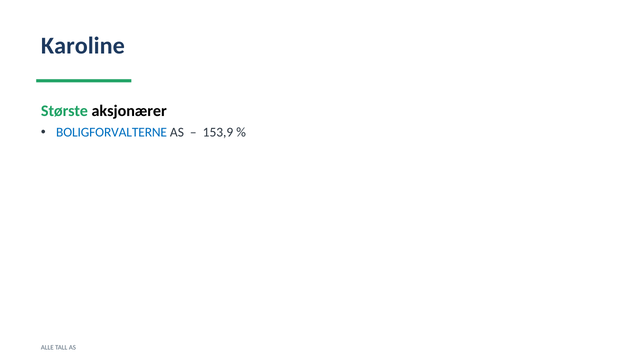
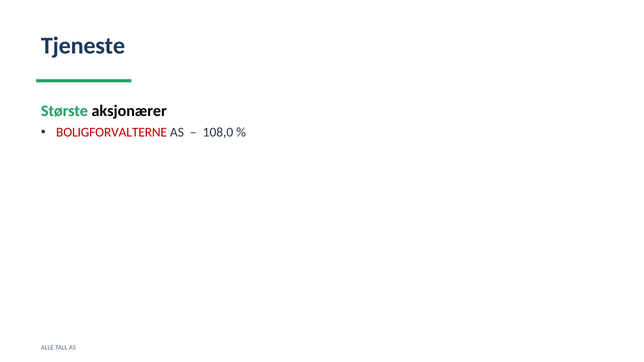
Karoline: Karoline -> Tjeneste (83, 46)
BOLIGFORVALTERNE colour: blue -> red (112, 132)
153,9: 153,9 -> 108,0 (218, 132)
